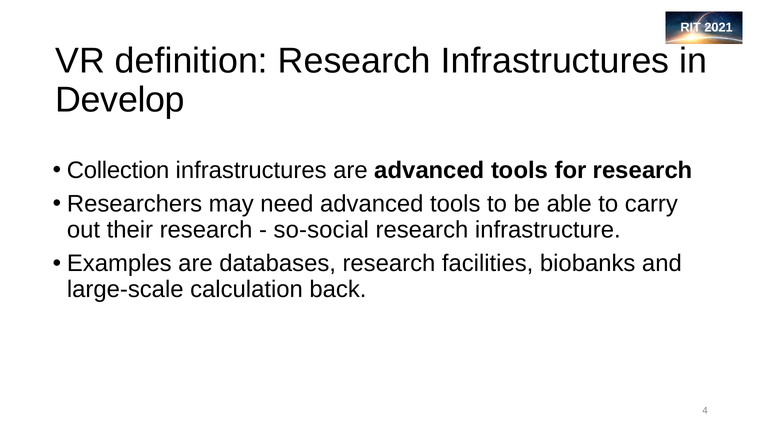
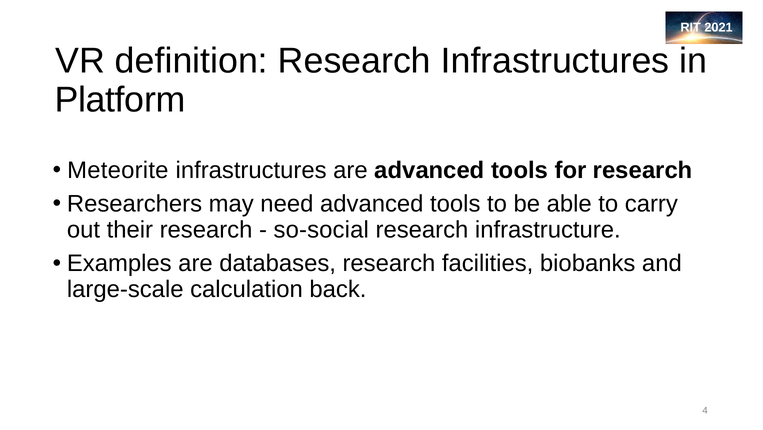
Develop: Develop -> Platform (120, 100)
Collection: Collection -> Meteorite (118, 170)
